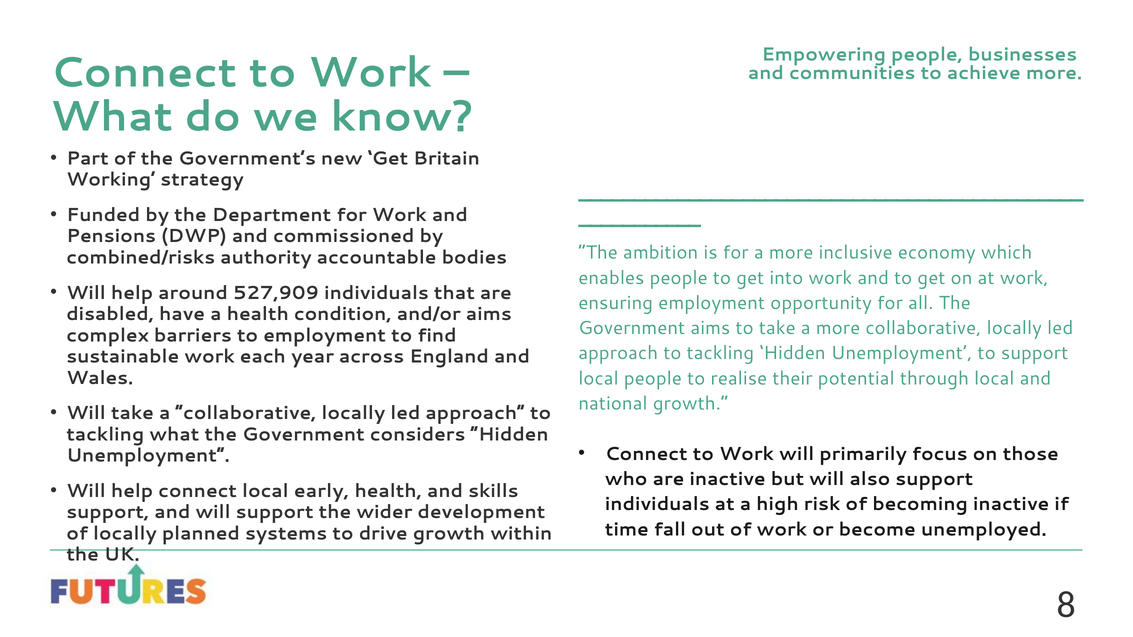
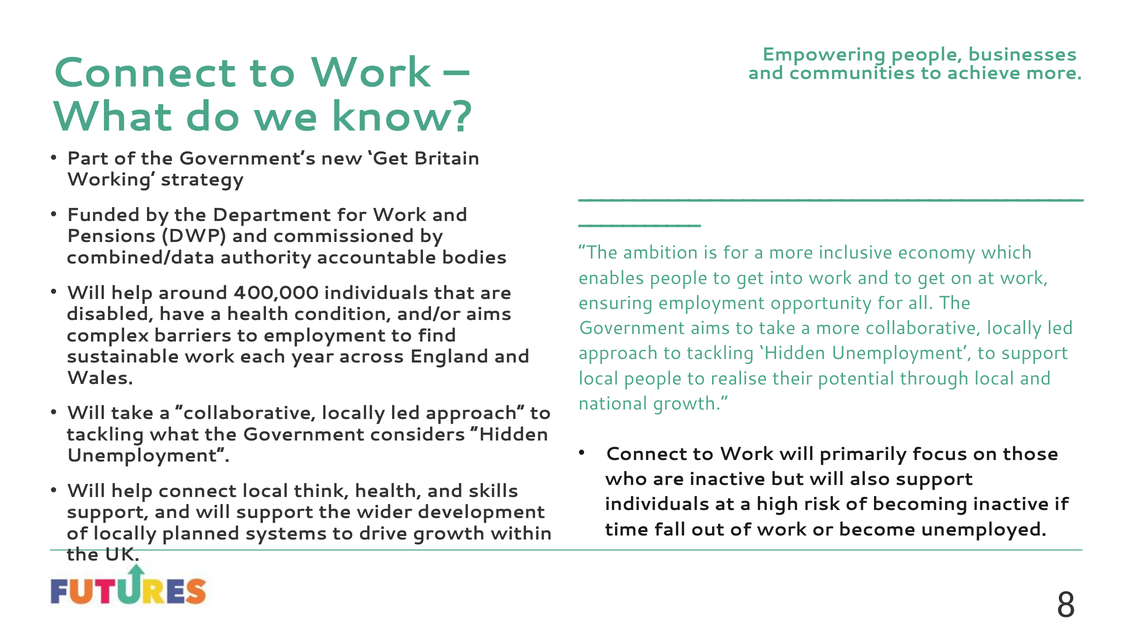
combined/risks: combined/risks -> combined/data (141, 258)
527,909: 527,909 -> 400,000 (276, 293)
early: early -> think (322, 491)
